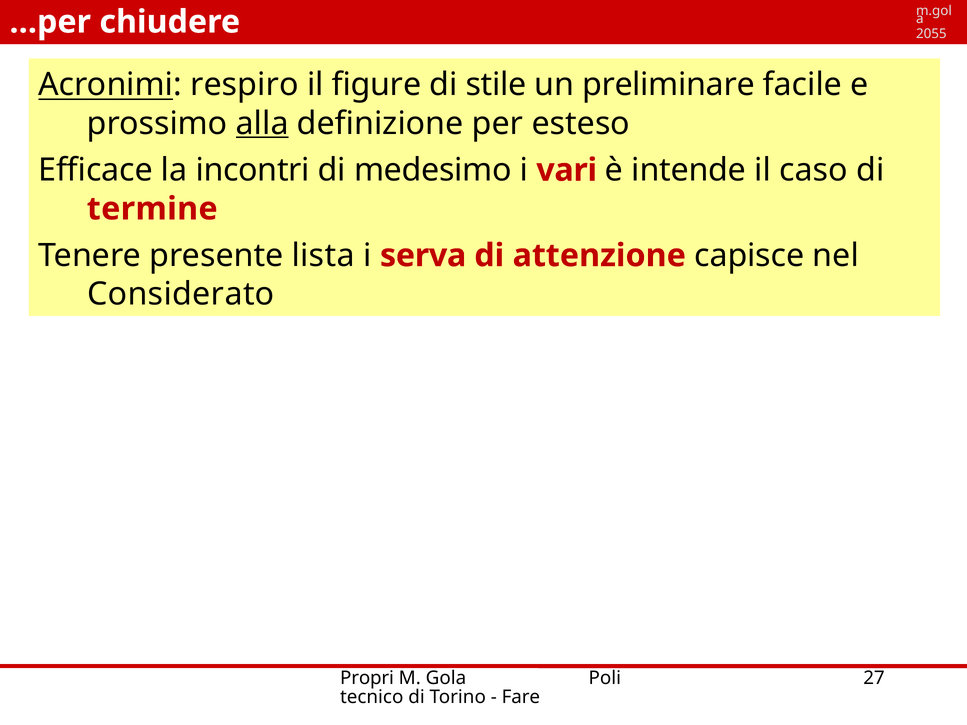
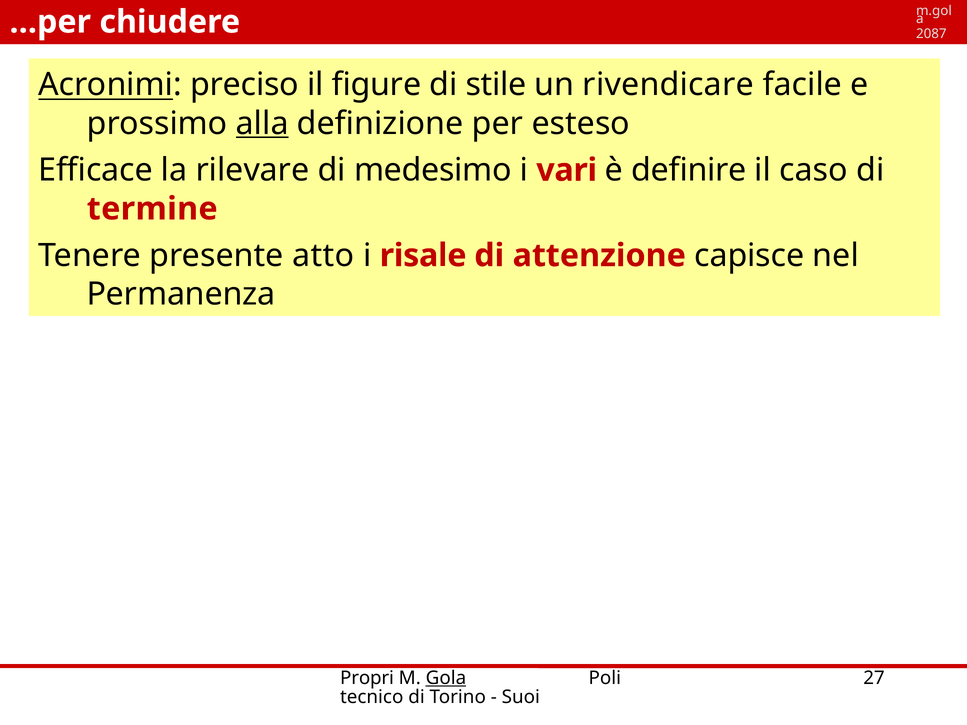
2055: 2055 -> 2087 (931, 34)
respiro: respiro -> preciso (244, 85)
preliminare: preliminare -> rivendicare (668, 85)
incontri: incontri -> rilevare (252, 170)
intende: intende -> definire (689, 170)
lista: lista -> atto (323, 256)
serva: serva -> risale (423, 256)
Considerato: Considerato -> Permanenza (181, 294)
Gola underline: none -> present (446, 678)
Fare: Fare -> Suoi (521, 697)
